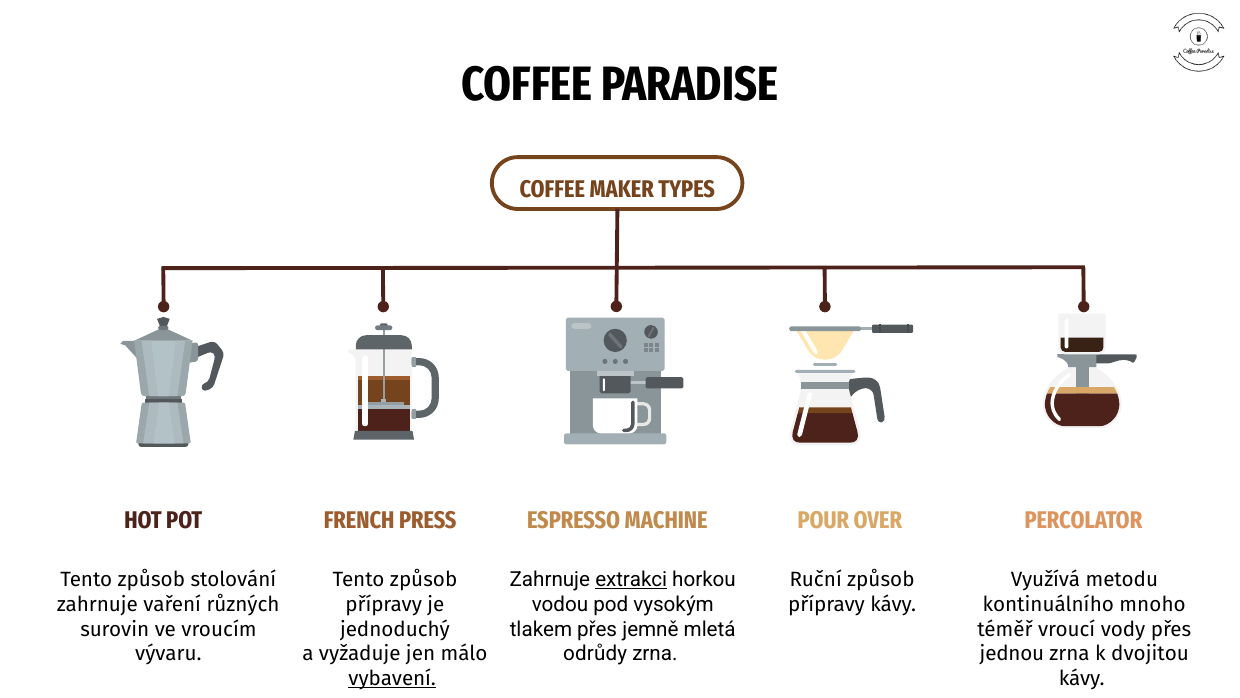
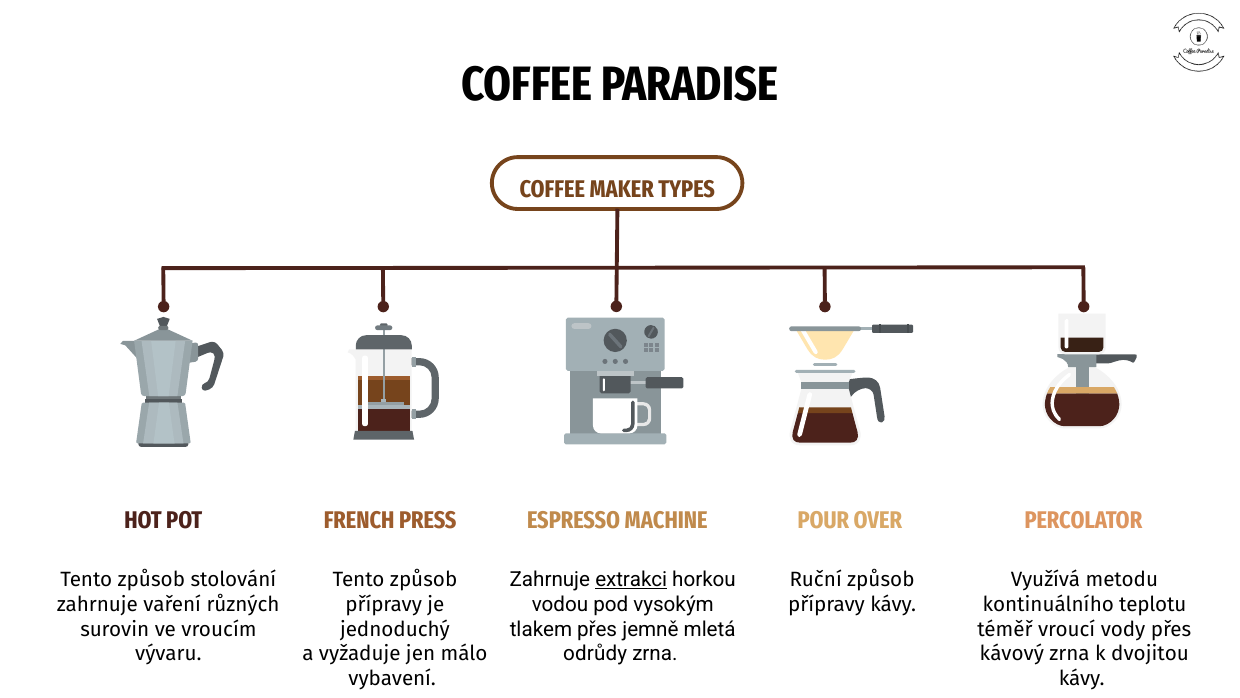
mnoho: mnoho -> teplotu (1153, 604)
jednou: jednou -> kávový (1012, 654)
vybavení underline: present -> none (392, 678)
